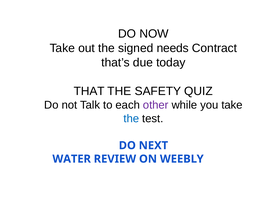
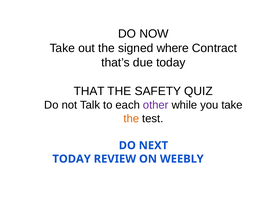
needs: needs -> where (173, 48)
the colour: blue -> orange (131, 118)
WATER: WATER -> TODAY (72, 159)
